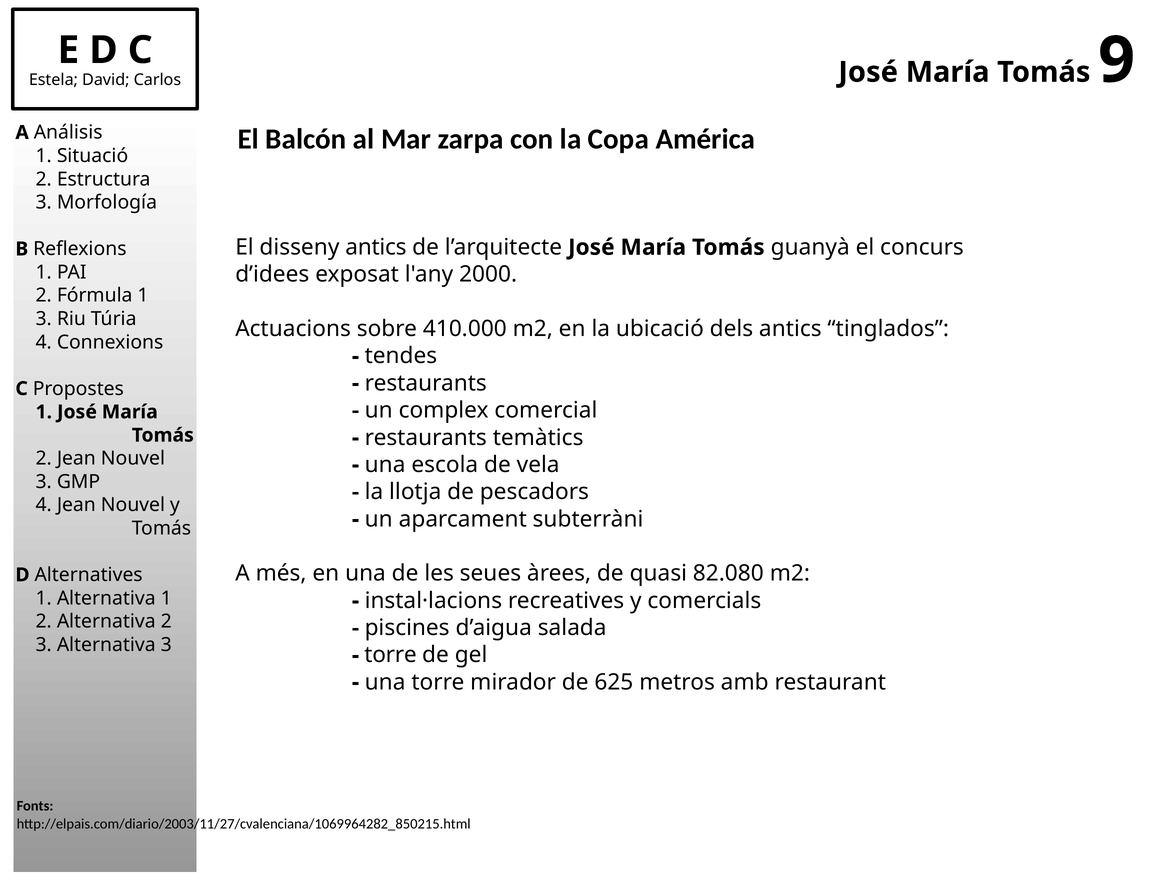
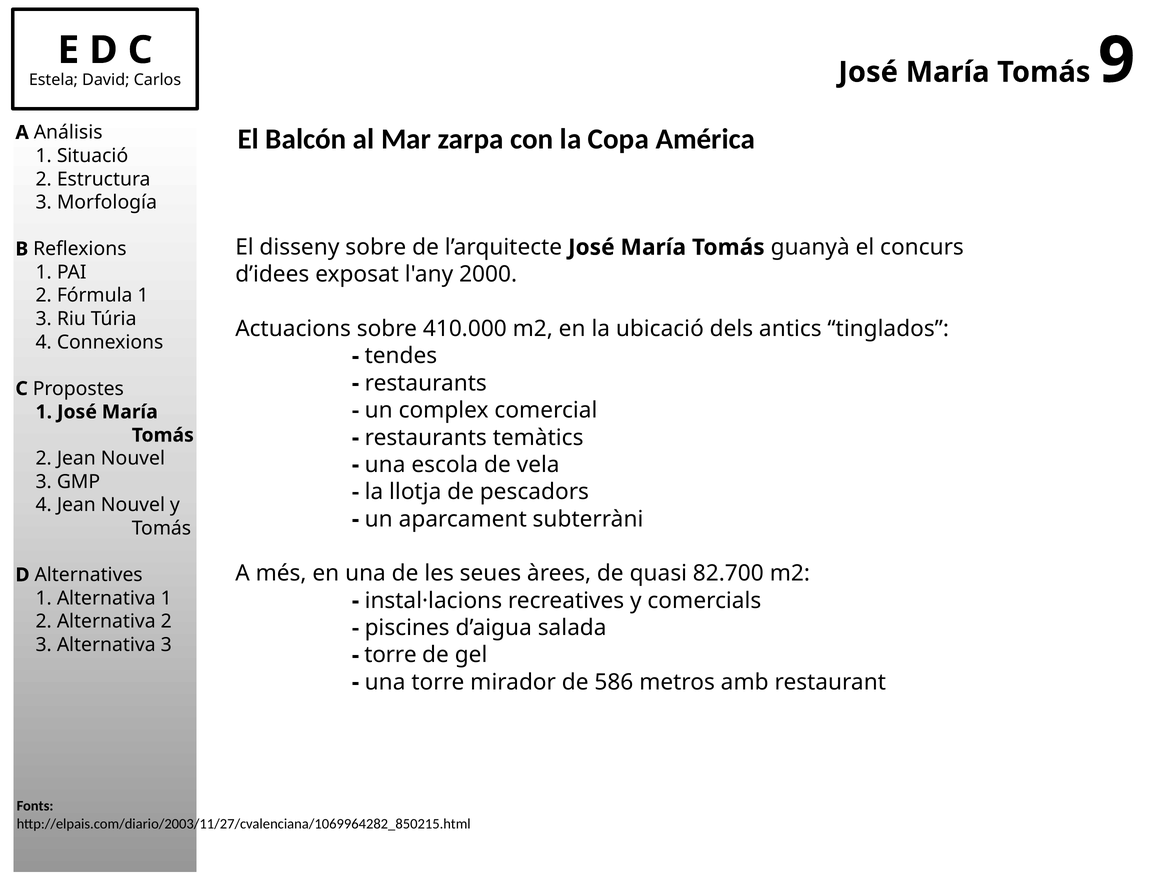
disseny antics: antics -> sobre (376, 247)
82.080: 82.080 -> 82.700 (728, 573)
625: 625 -> 586 (614, 682)
